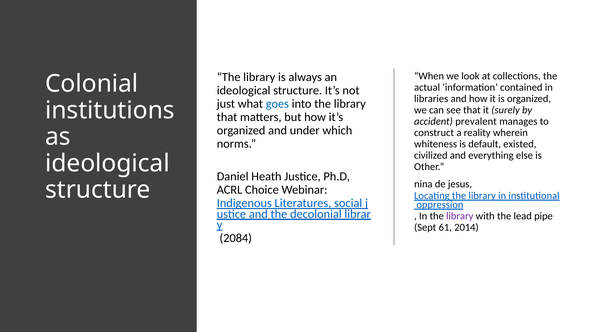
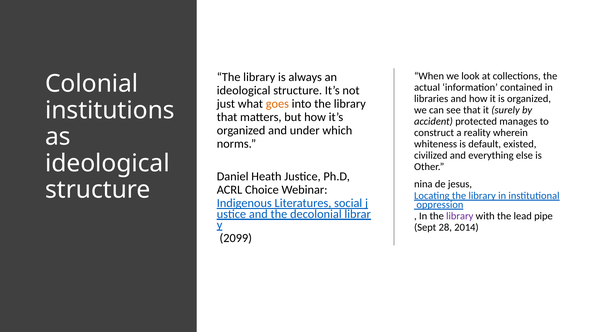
goes colour: blue -> orange (277, 104)
prevalent: prevalent -> protected (476, 122)
61: 61 -> 28 (445, 228)
2084: 2084 -> 2099 (236, 239)
